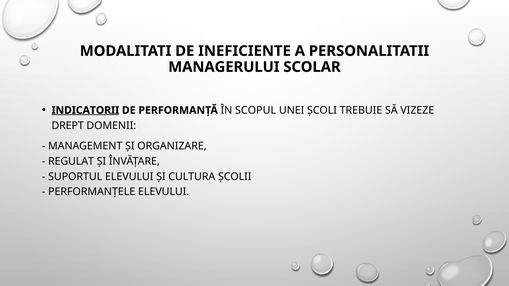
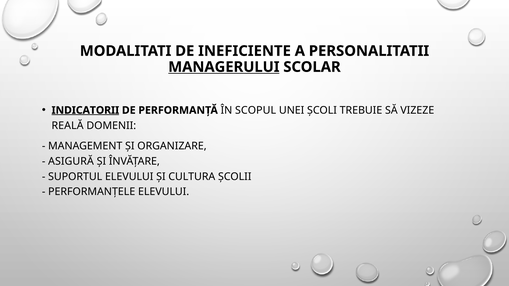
MANAGERULUI underline: none -> present (224, 67)
DREPT: DREPT -> REALĂ (68, 126)
REGULAT: REGULAT -> ASIGURĂ (71, 161)
